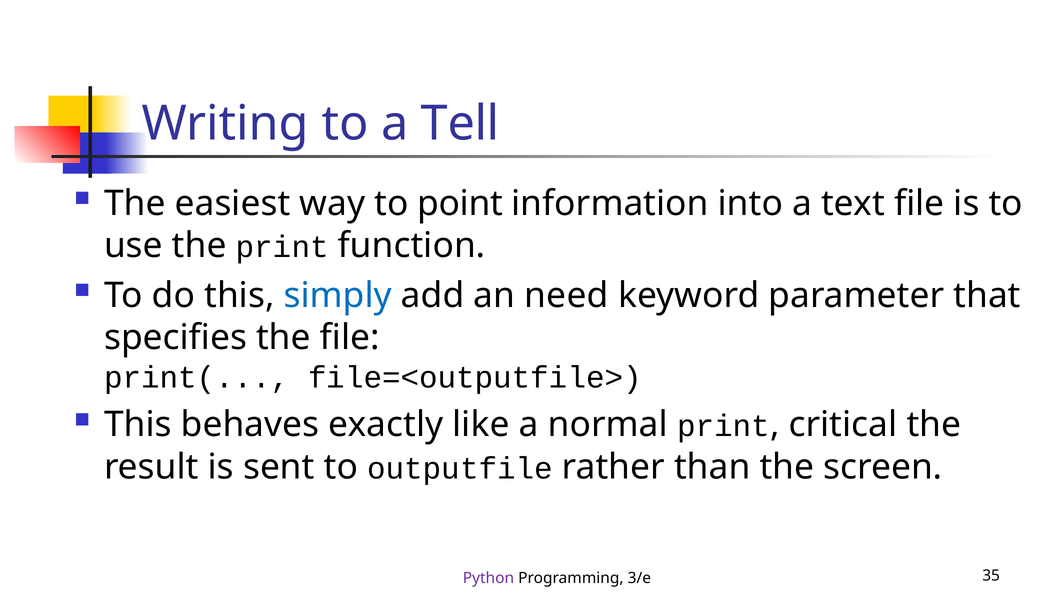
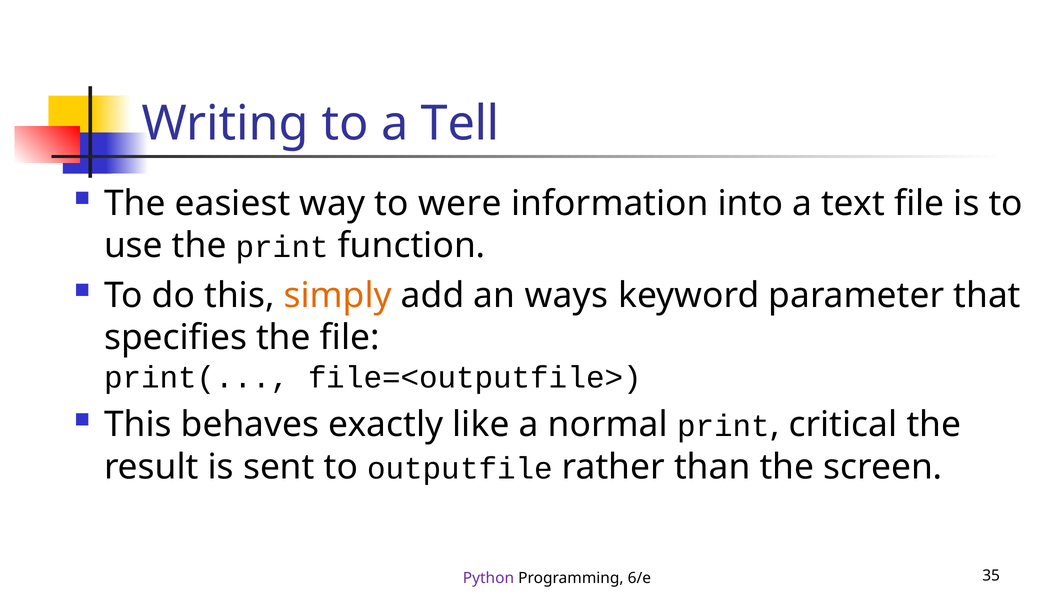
point: point -> were (460, 203)
simply colour: blue -> orange (338, 295)
need: need -> ways (566, 295)
3/e: 3/e -> 6/e (639, 578)
